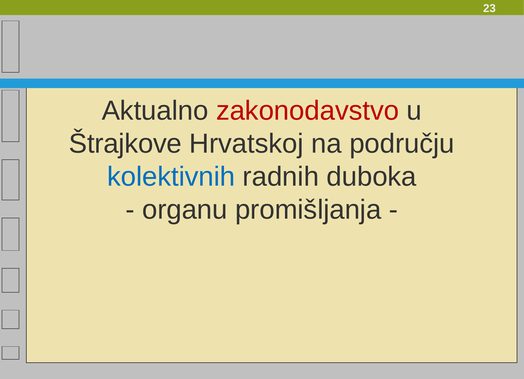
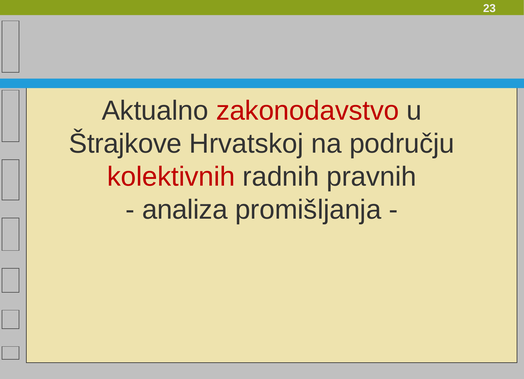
kolektivnih colour: blue -> red (171, 177)
duboka: duboka -> pravnih (372, 177)
organu: organu -> analiza (185, 210)
